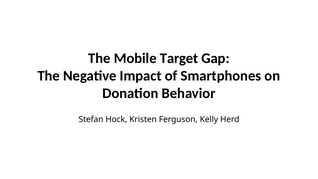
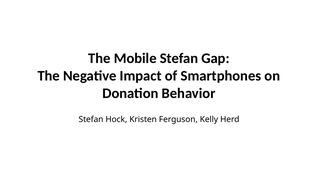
Mobile Target: Target -> Stefan (179, 58)
